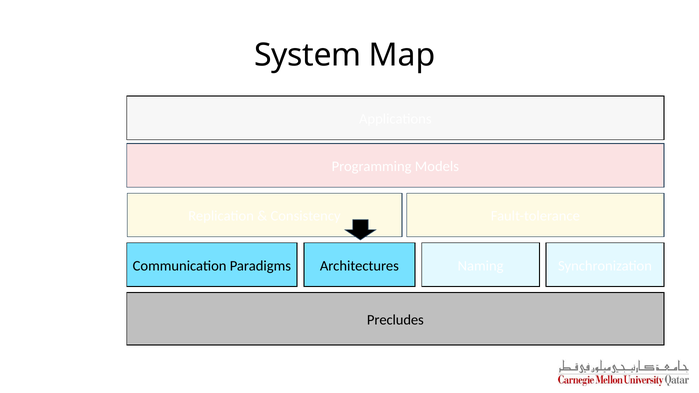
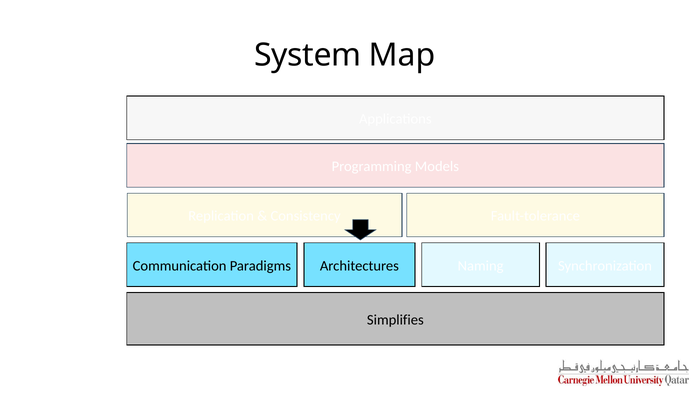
Precludes: Precludes -> Simplifies (395, 320)
